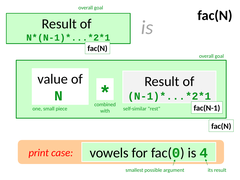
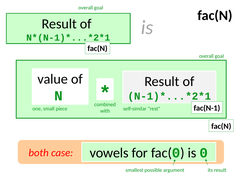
print: print -> both (39, 153)
4: 4 -> 0 (204, 153)
